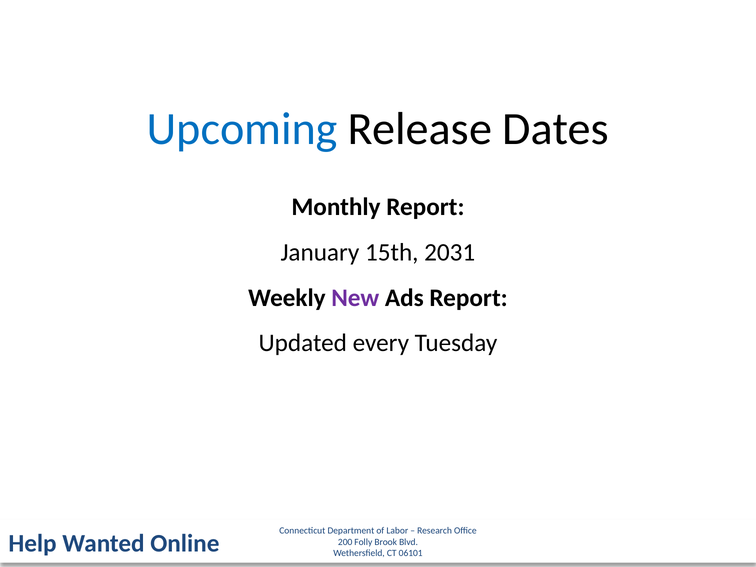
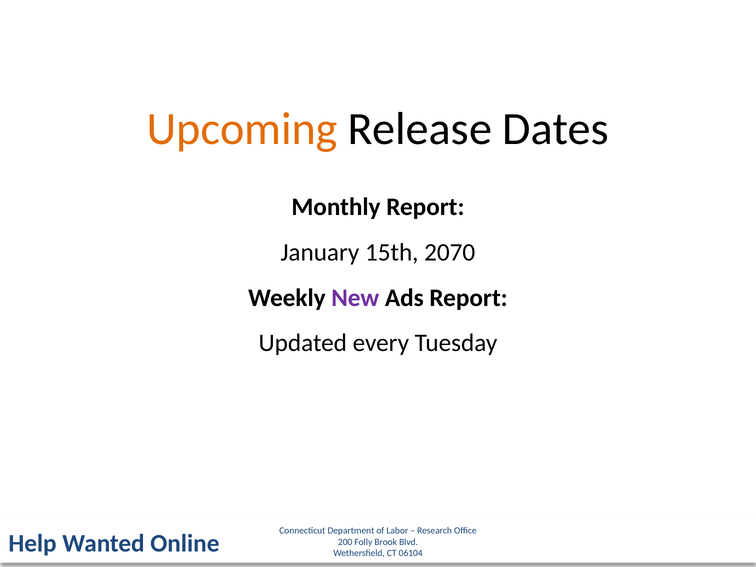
Upcoming colour: blue -> orange (242, 129)
2031: 2031 -> 2070 (450, 252)
06101: 06101 -> 06104 (411, 553)
